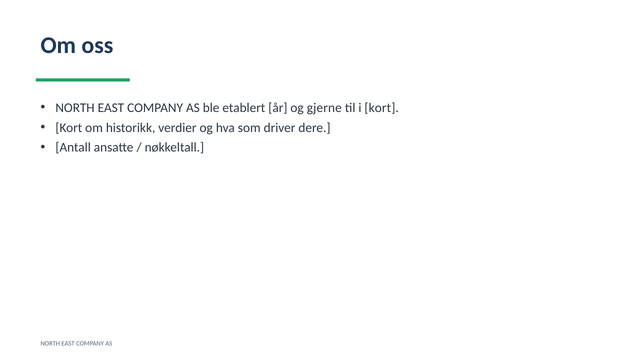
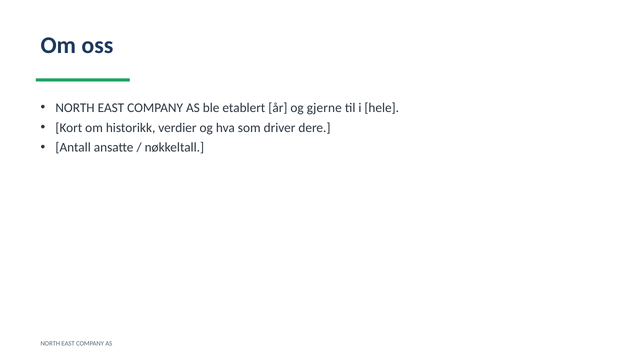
i kort: kort -> hele (382, 108)
